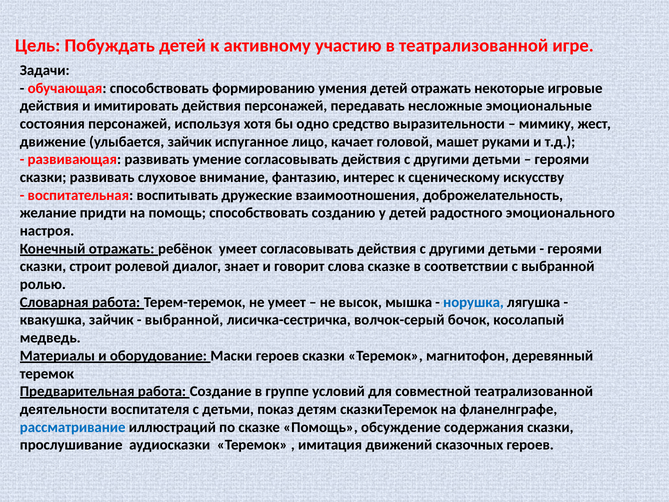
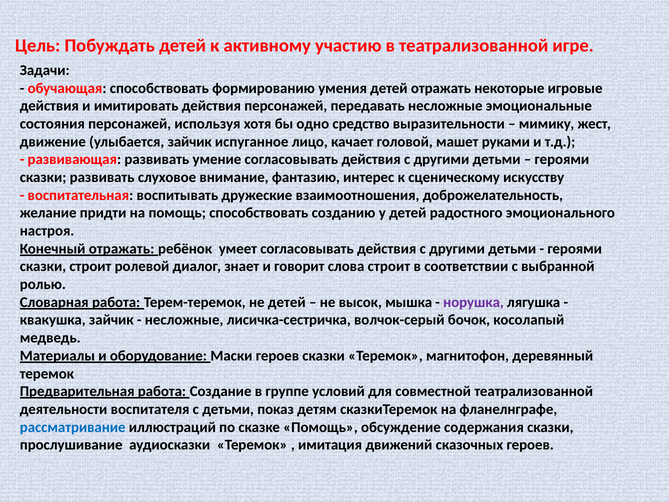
слова сказке: сказке -> строит (389, 266)
не умеет: умеет -> детей (287, 302)
норушка colour: blue -> purple (473, 302)
выбранной: выбранной -> несложные (184, 320)
